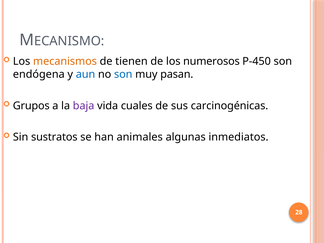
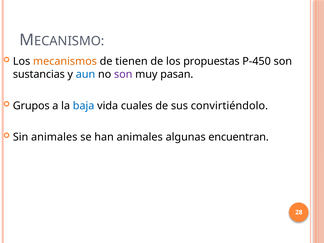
numerosos: numerosos -> propuestas (211, 61)
endógena: endógena -> sustancias (39, 74)
son colour: blue -> purple (123, 74)
baja colour: purple -> blue (84, 106)
carcinogénicas: carcinogénicas -> convirtiéndolo (229, 106)
Sin sustratos: sustratos -> animales (54, 137)
inmediatos: inmediatos -> encuentran (239, 137)
